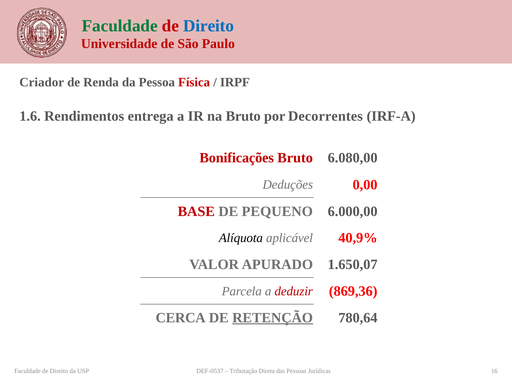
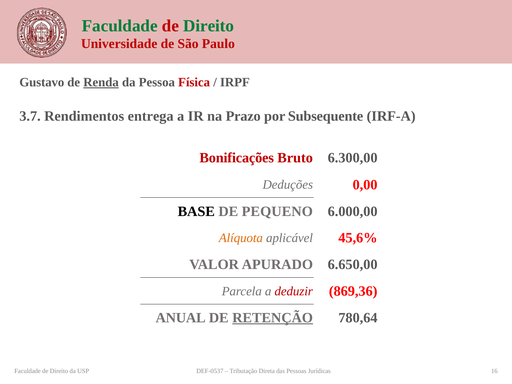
Direito colour: blue -> green (209, 26)
Criador: Criador -> Gustavo (42, 82)
Renda underline: none -> present (101, 82)
1.6: 1.6 -> 3.7 (30, 116)
na Bruto: Bruto -> Prazo (243, 116)
Decorrentes: Decorrentes -> Subsequente (326, 116)
6.080,00: 6.080,00 -> 6.300,00 (353, 158)
BASE colour: red -> black (196, 211)
Alíquota colour: black -> orange (241, 238)
40,9%: 40,9% -> 45,6% (358, 238)
1.650,07: 1.650,07 -> 6.650,00 (353, 265)
CERCA: CERCA -> ANUAL (181, 318)
